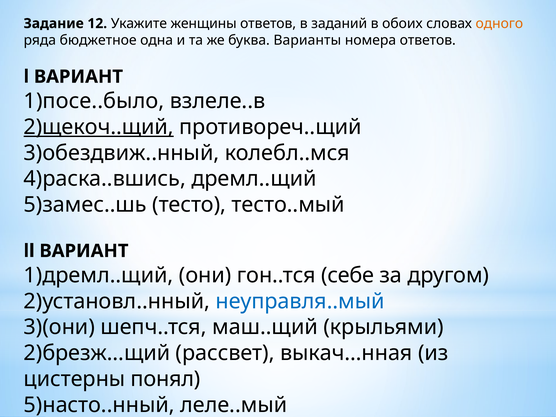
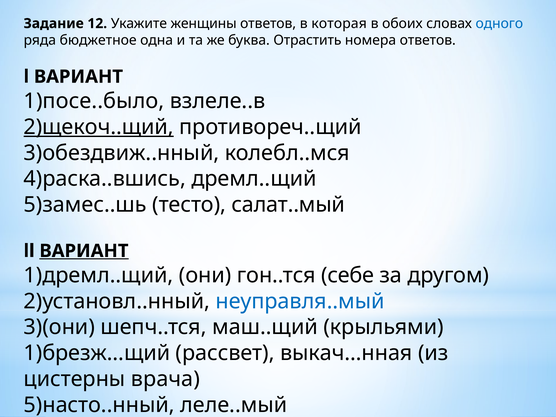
заданий: заданий -> которая (339, 23)
одного colour: orange -> blue (499, 23)
Варианты: Варианты -> Отрастить (307, 40)
тесто..мый: тесто..мый -> салат..мый (288, 205)
ВАРИАНТ underline: none -> present (84, 251)
2)брезж…щий: 2)брезж…щий -> 1)брезж…щий (97, 353)
понял: понял -> врача (165, 379)
